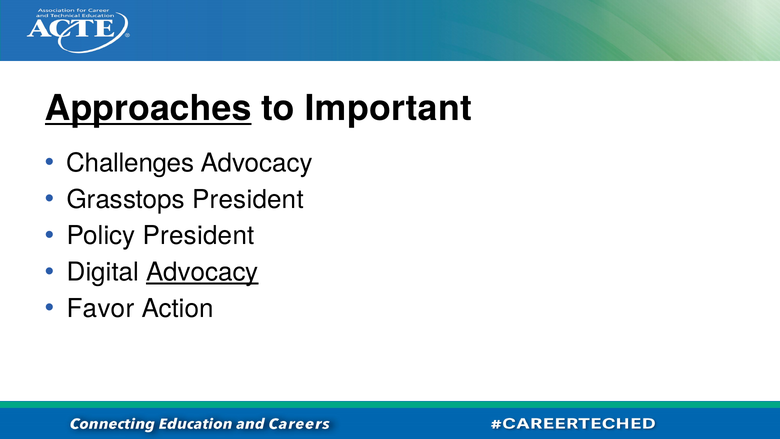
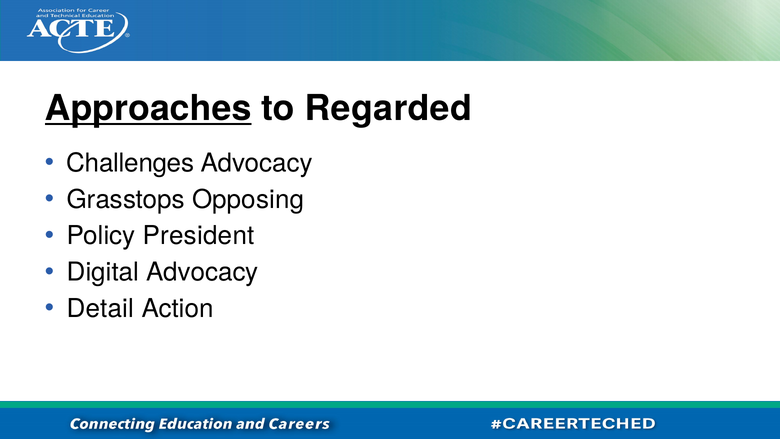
Important: Important -> Regarded (388, 109)
Grasstops President: President -> Opposing (248, 199)
Advocacy underline: present -> none (202, 272)
Favor: Favor -> Detail (101, 309)
